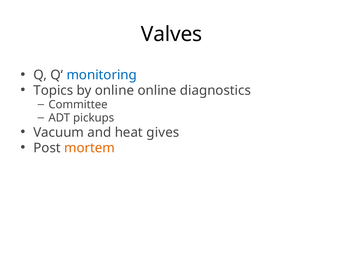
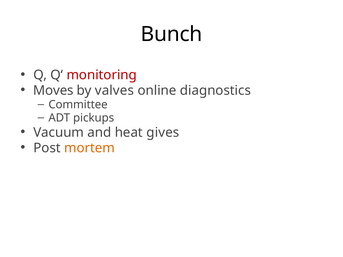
Valves: Valves -> Bunch (172, 34)
monitoring colour: blue -> red (102, 75)
Topics: Topics -> Moves (53, 91)
by online: online -> valves (114, 91)
